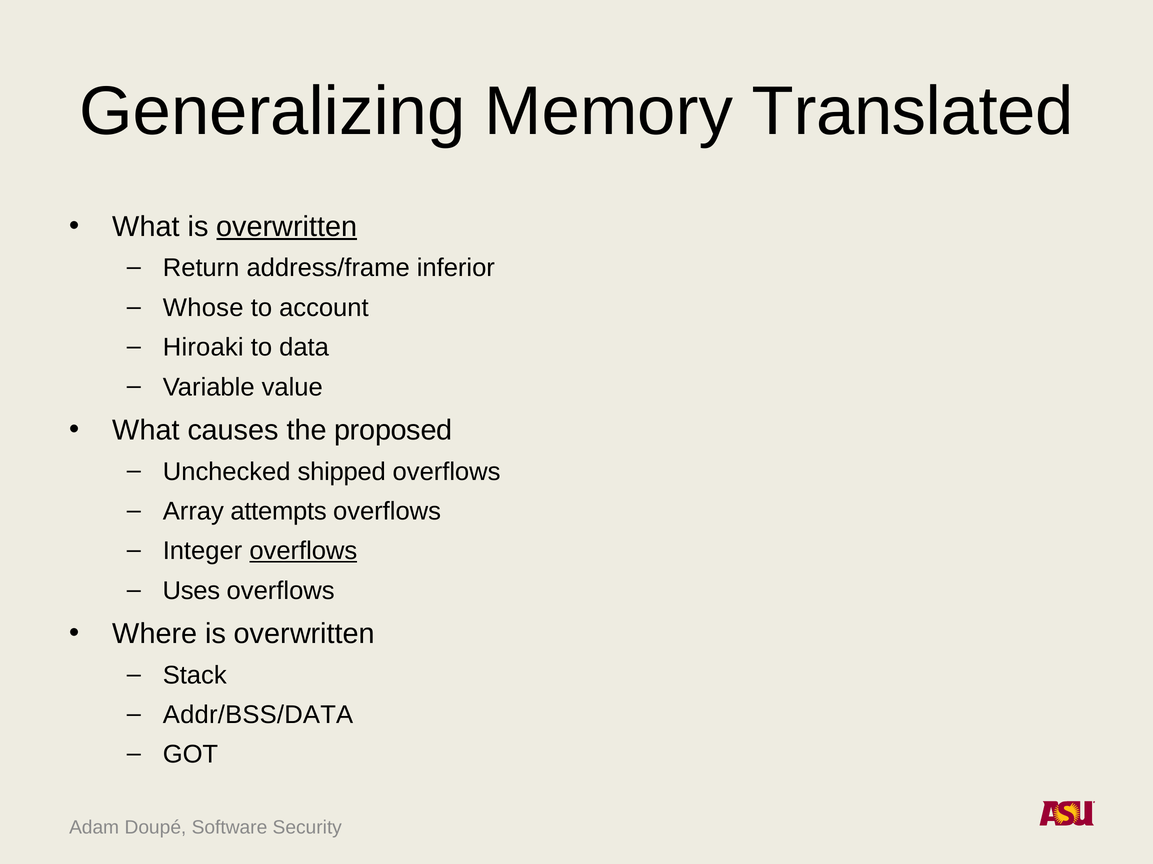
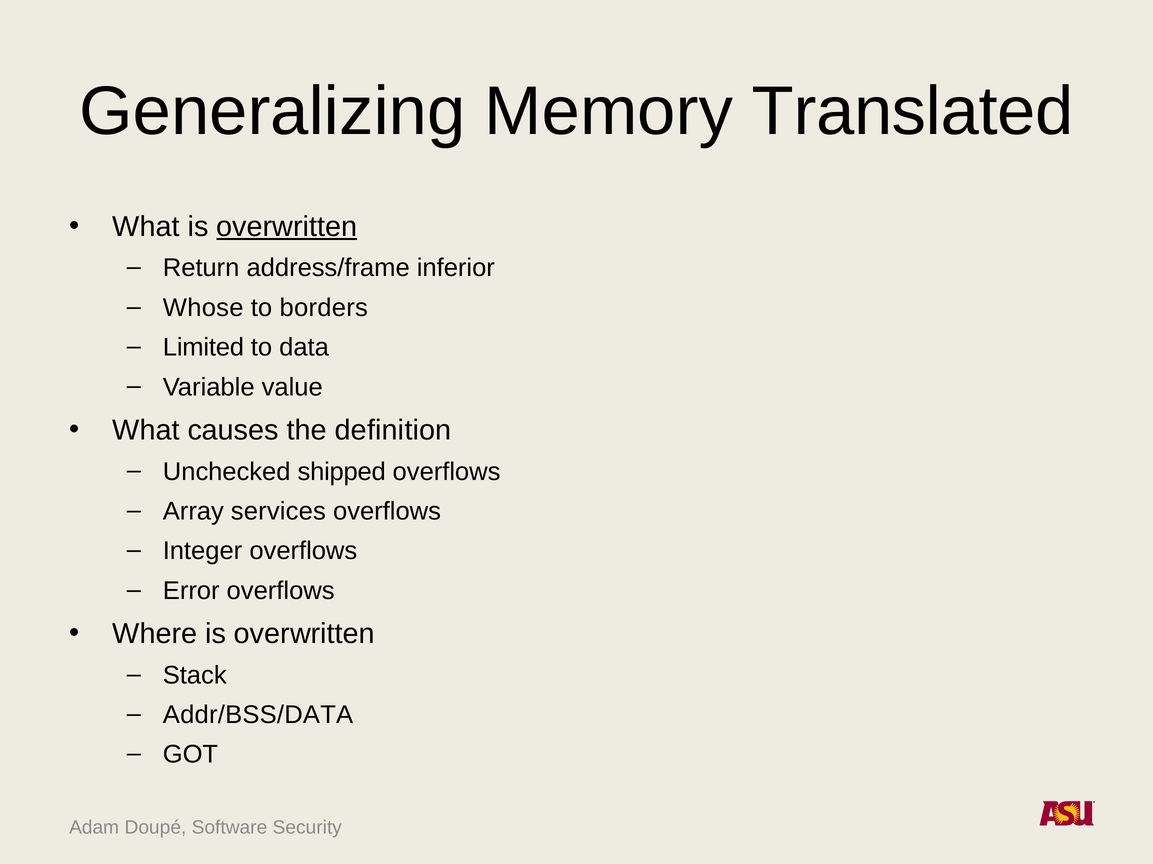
account: account -> borders (324, 308)
Hiroaki: Hiroaki -> Limited (203, 348)
proposed: proposed -> definition (393, 431)
attempts: attempts -> services (278, 512)
overflows underline: present -> none (303, 551)
Uses: Uses -> Error (191, 591)
